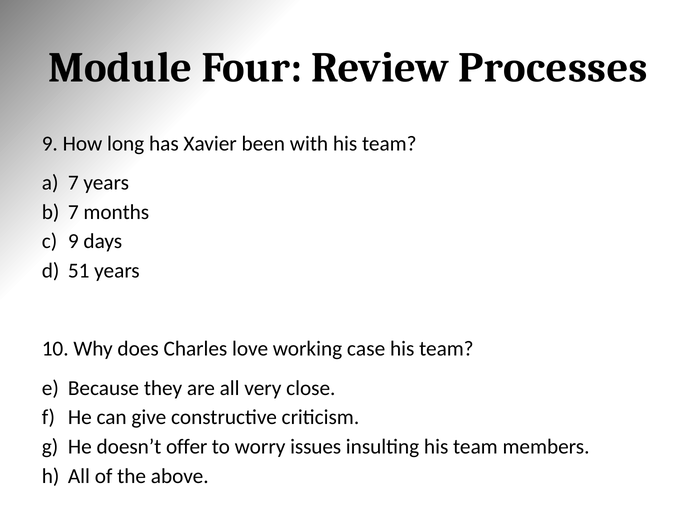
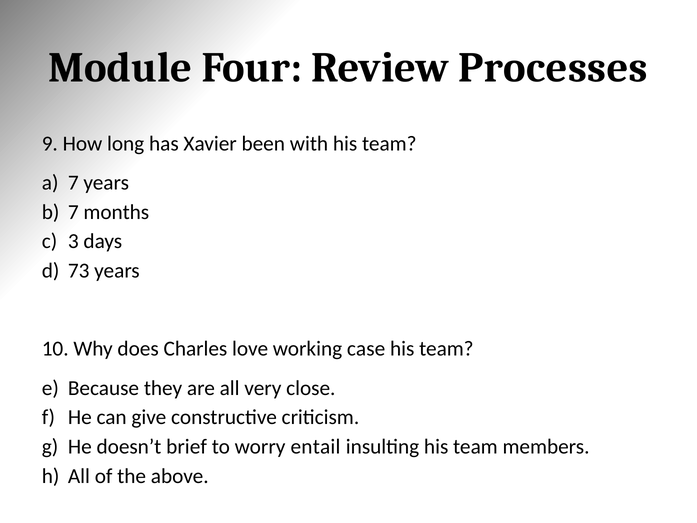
9: 9 -> 3 (73, 241)
51: 51 -> 73 (79, 271)
offer: offer -> brief (187, 447)
issues: issues -> entail (316, 447)
